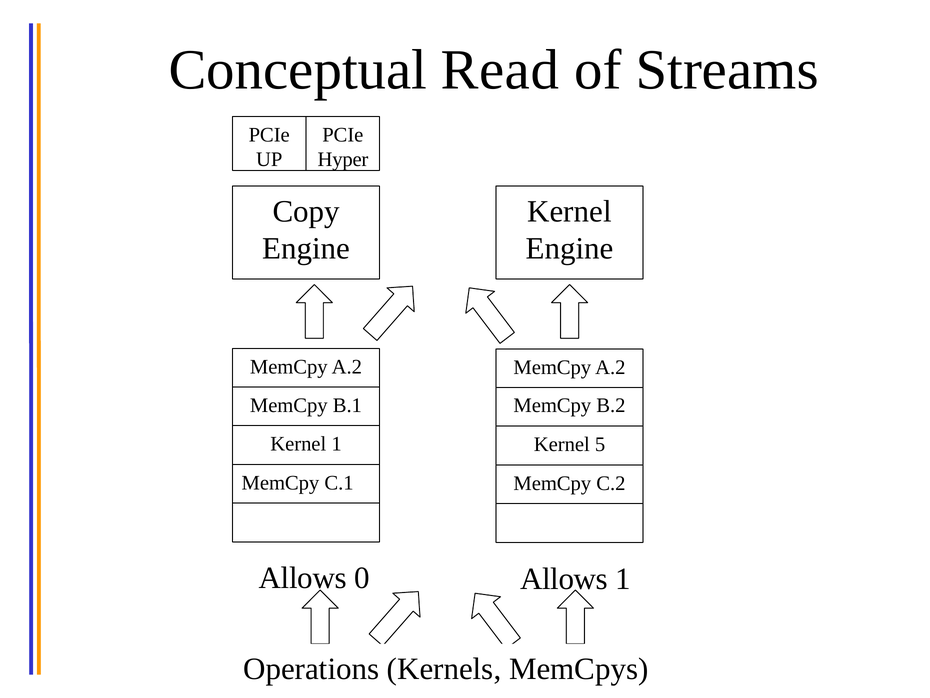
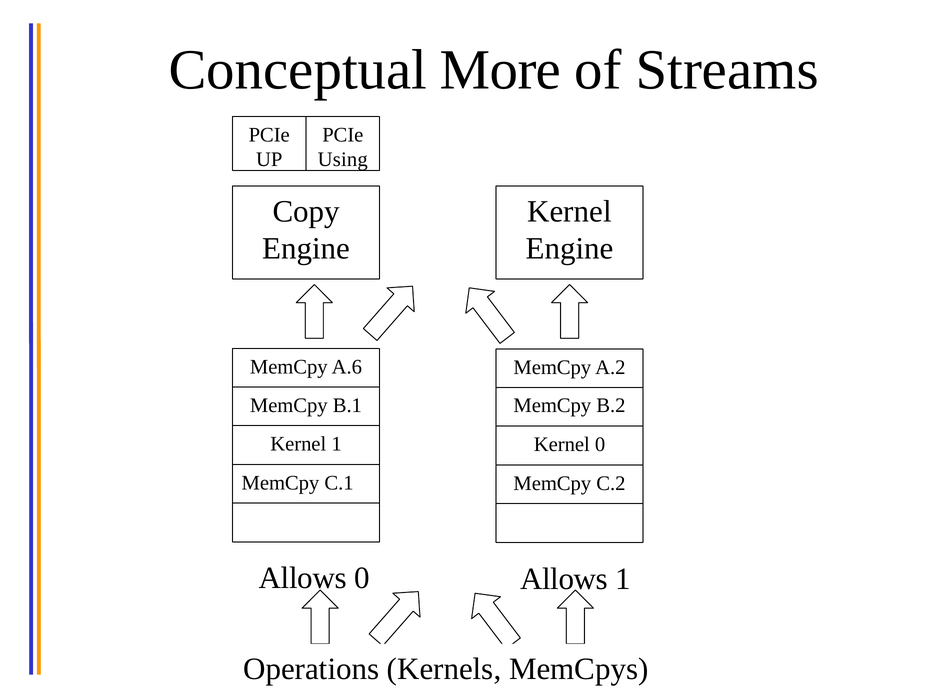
Read: Read -> More (500, 70)
Hyper: Hyper -> Using (343, 159)
A.2: A.2 -> A.6 (347, 367)
Kernel 5: 5 -> 0 (600, 444)
